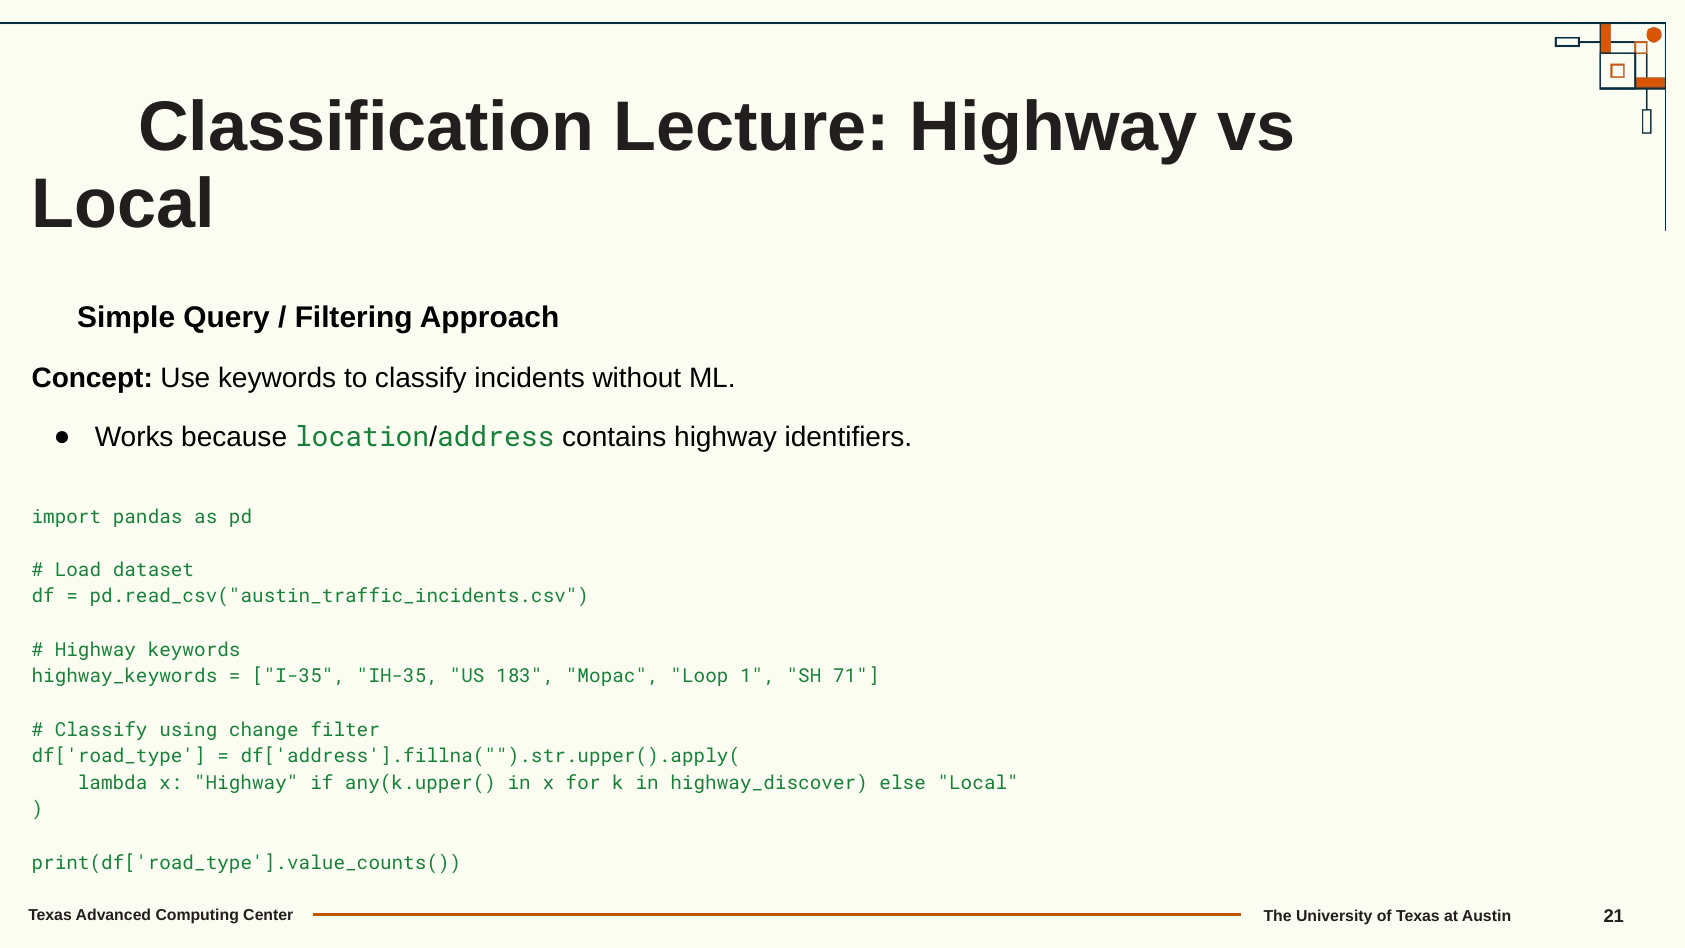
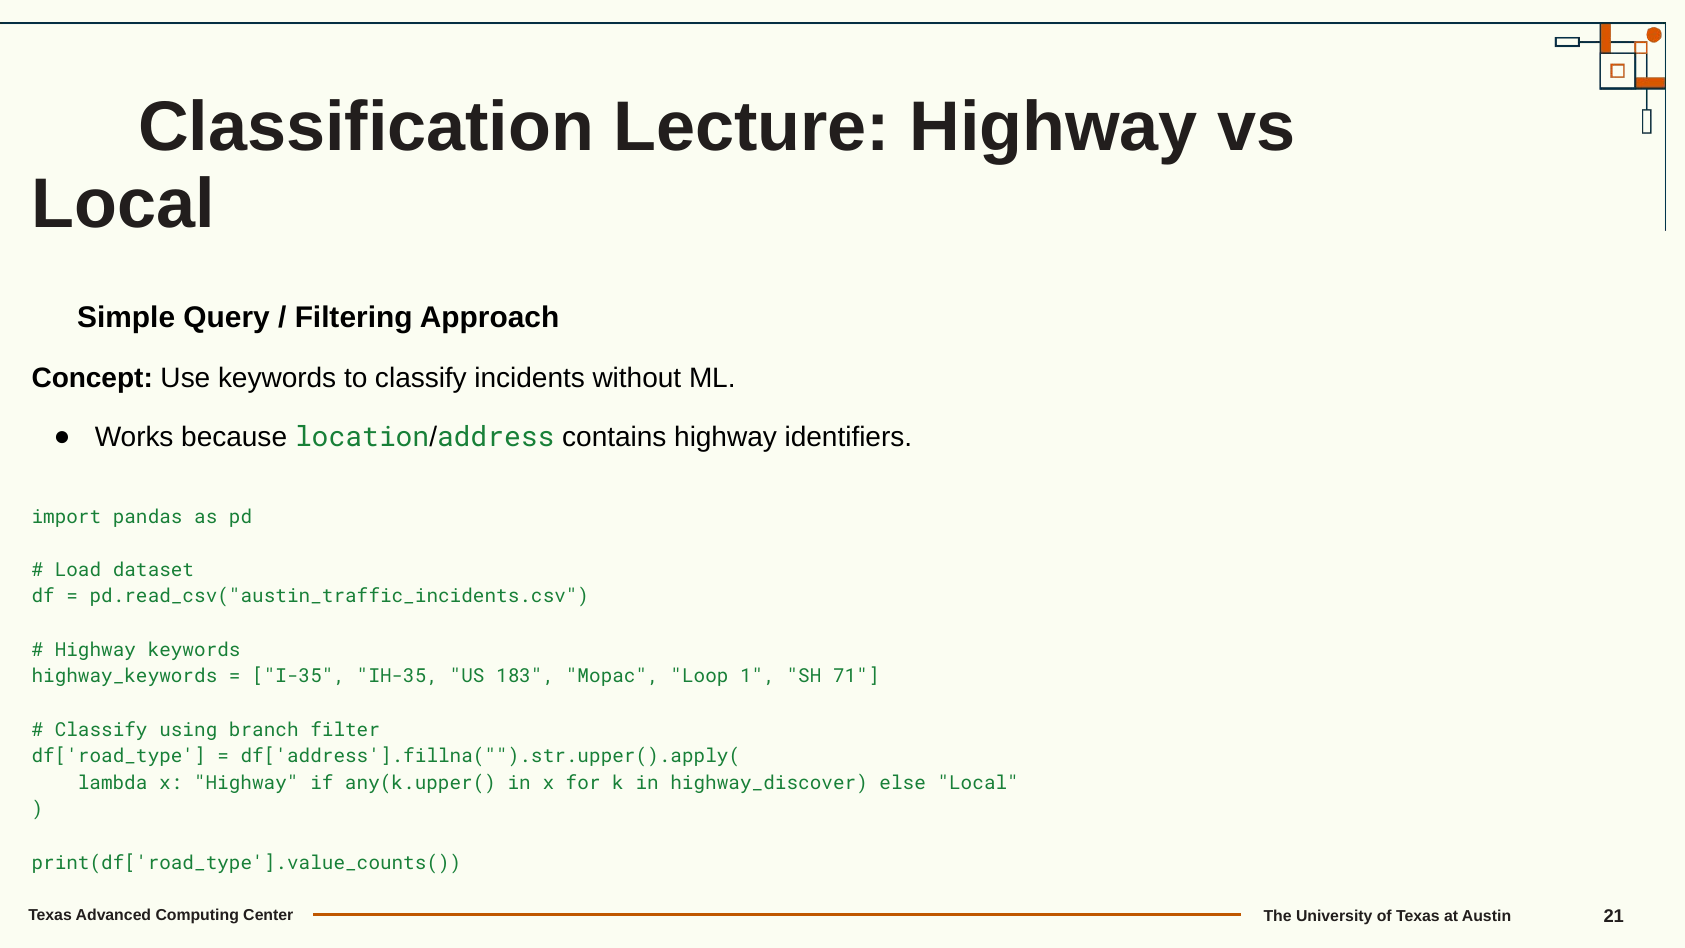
change: change -> branch (264, 729)
